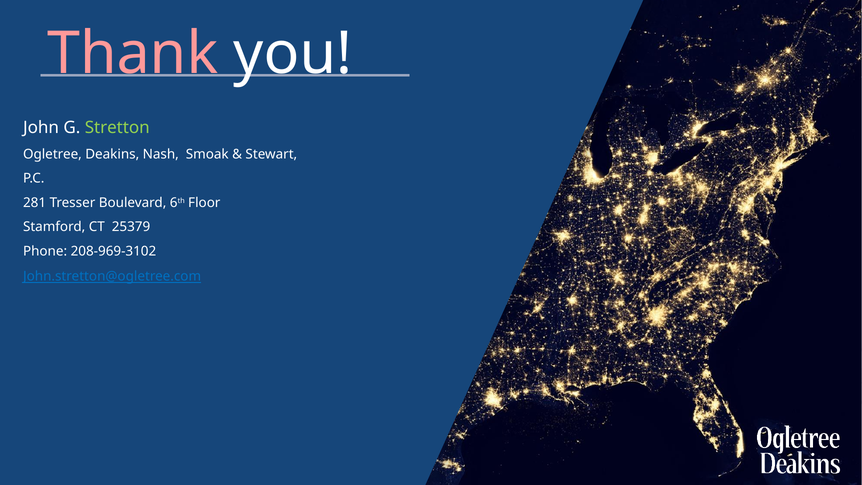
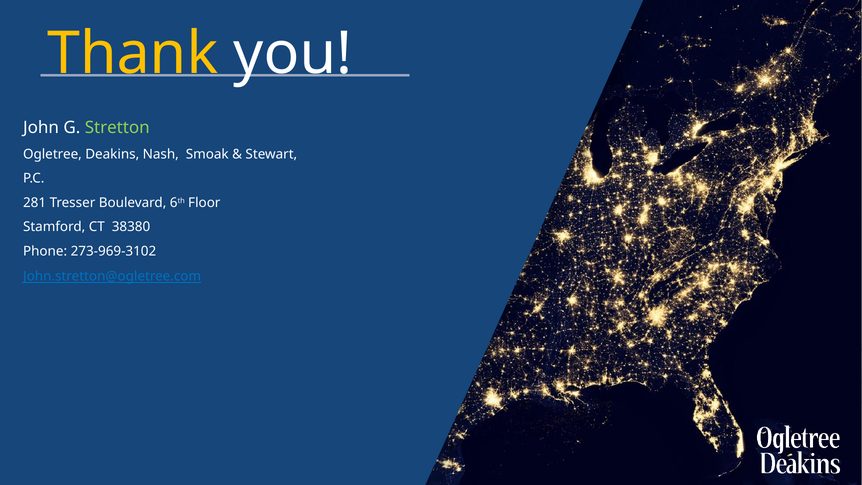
Thank colour: pink -> yellow (133, 54)
25379: 25379 -> 38380 (131, 227)
208-969-3102: 208-969-3102 -> 273-969-3102 (113, 251)
